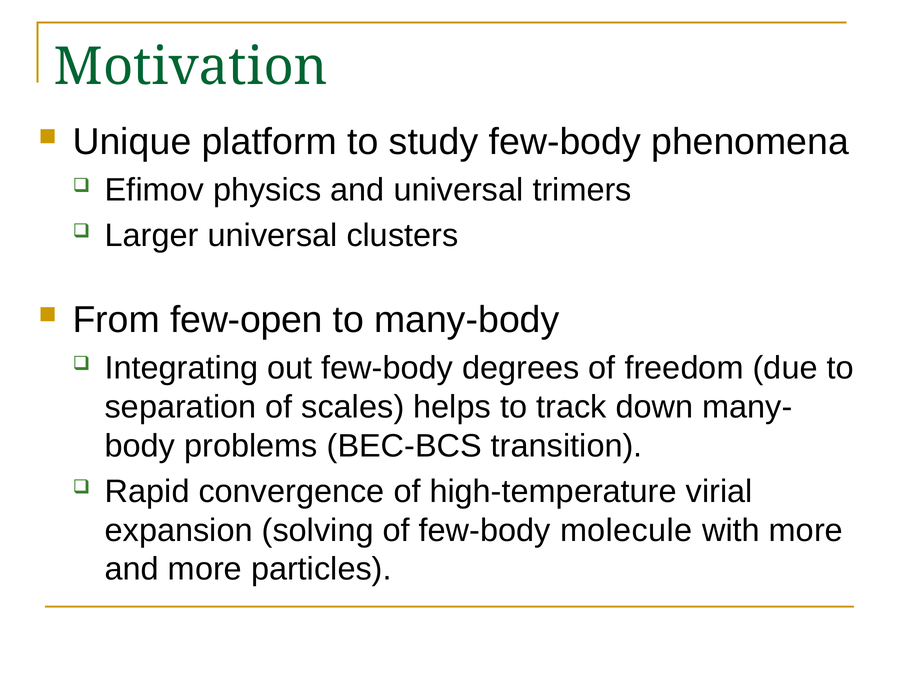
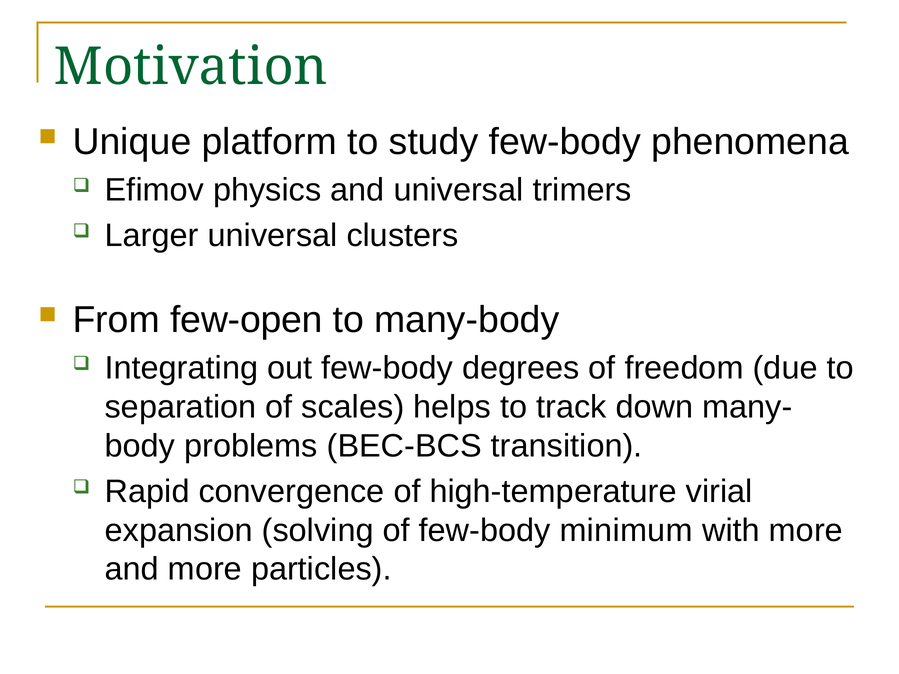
molecule: molecule -> minimum (626, 530)
